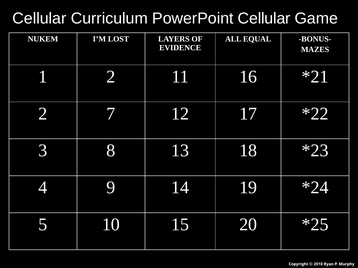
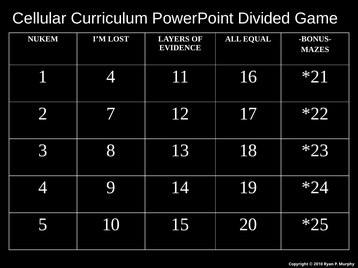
PowerPoint Cellular: Cellular -> Divided (264, 18)
1 2: 2 -> 4 (111, 77)
